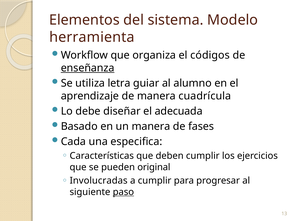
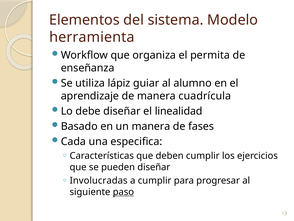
códigos: códigos -> permita (210, 55)
enseñanza underline: present -> none (88, 68)
letra: letra -> lápiz (119, 83)
adecuada: adecuada -> linealidad (179, 111)
pueden original: original -> diseñar (154, 167)
